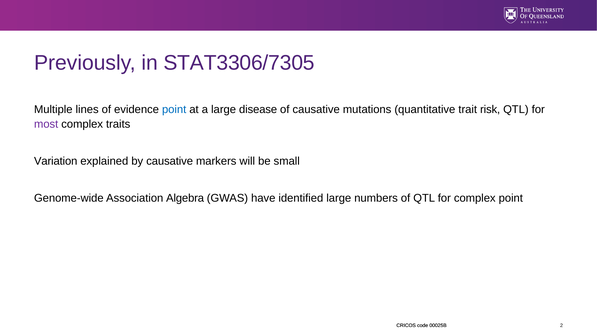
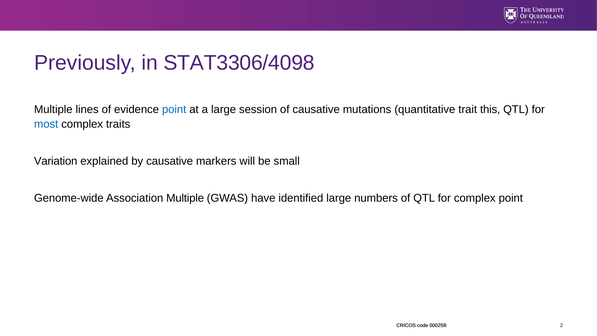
STAT3306/7305: STAT3306/7305 -> STAT3306/4098 (239, 63)
disease: disease -> session (258, 109)
risk: risk -> this (490, 109)
most colour: purple -> blue (46, 124)
Association Algebra: Algebra -> Multiple (185, 198)
